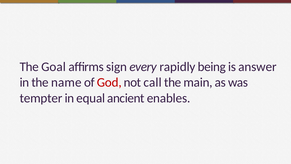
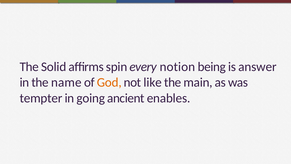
Goal: Goal -> Solid (54, 67)
sign: sign -> spin (117, 67)
rapidly: rapidly -> notion (177, 67)
God colour: red -> orange (109, 82)
call: call -> like (153, 82)
equal: equal -> going (91, 98)
